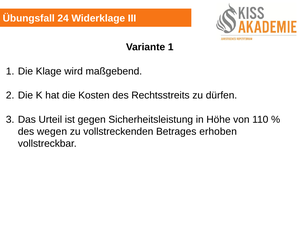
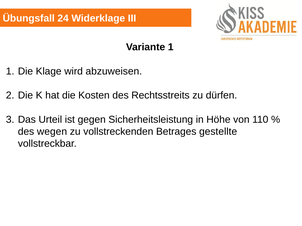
maßgebend: maßgebend -> abzuweisen (114, 71)
erhoben: erhoben -> gestellte (218, 132)
